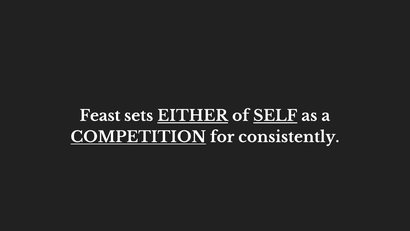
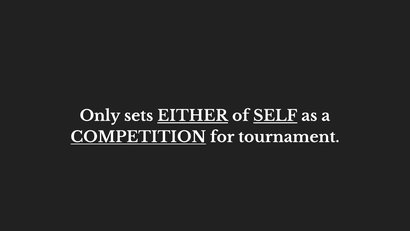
Feast: Feast -> Only (100, 116)
consistently: consistently -> tournament (289, 137)
